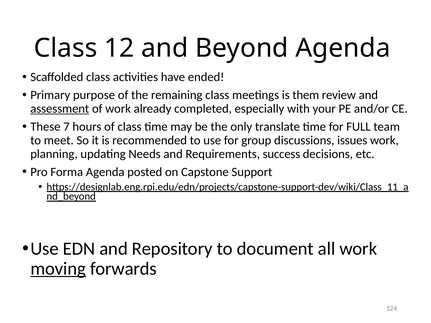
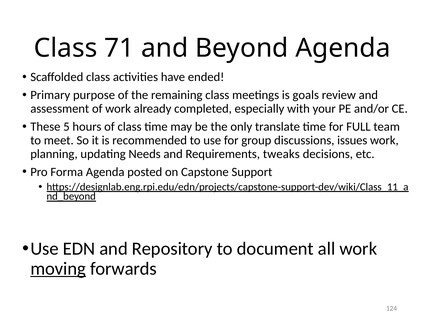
12: 12 -> 71 (119, 48)
them: them -> goals (306, 95)
assessment underline: present -> none (60, 109)
7: 7 -> 5 (66, 127)
success: success -> tweaks (281, 154)
